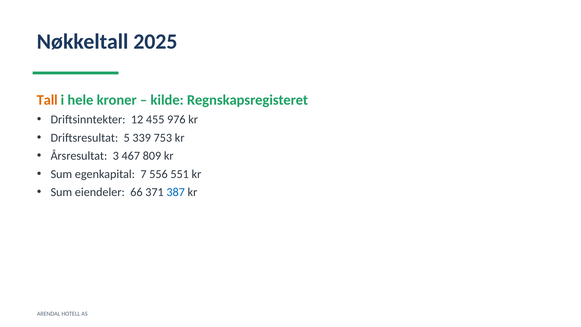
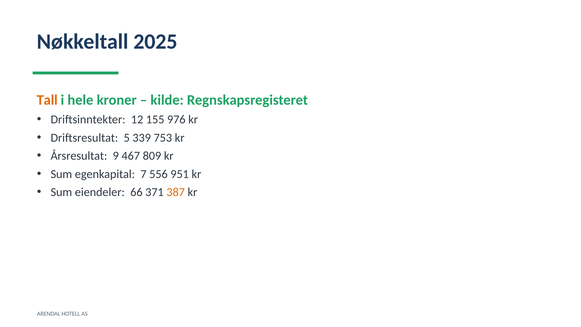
455: 455 -> 155 (155, 119)
3: 3 -> 9 (116, 156)
551: 551 -> 951 (180, 174)
387 colour: blue -> orange (176, 192)
